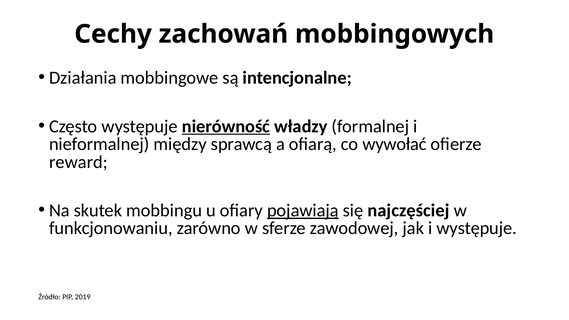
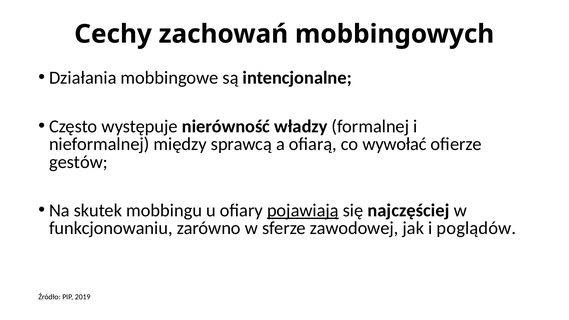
nierówność underline: present -> none (226, 126)
reward: reward -> gestów (78, 162)
i występuje: występuje -> poglądów (476, 228)
